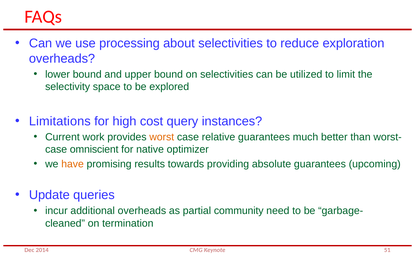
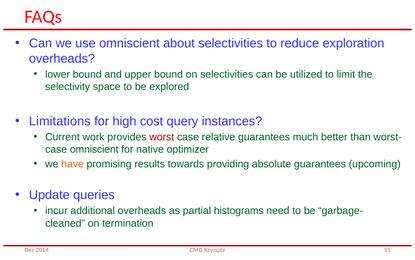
use processing: processing -> omniscient (129, 43)
worst colour: orange -> red (162, 137)
community: community -> histograms (239, 210)
